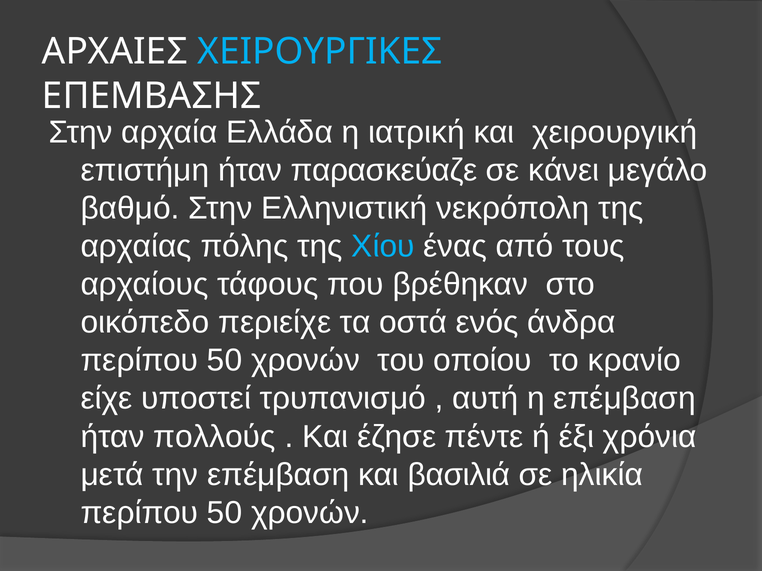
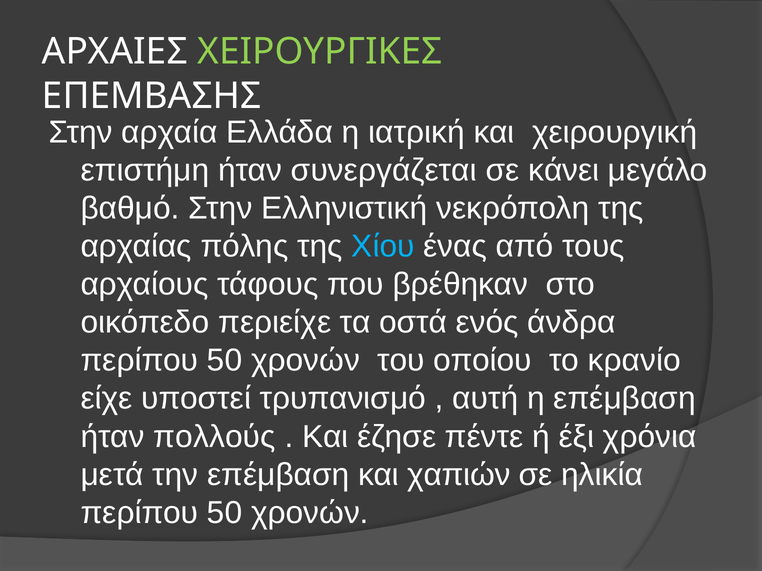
ΧΕΙΡΟΥΡΓΙΚΕΣ colour: light blue -> light green (320, 51)
παρασκεύαζε: παρασκεύαζε -> συνεργάζεται (384, 170)
βασιλιά: βασιλιά -> χαπιών (459, 475)
